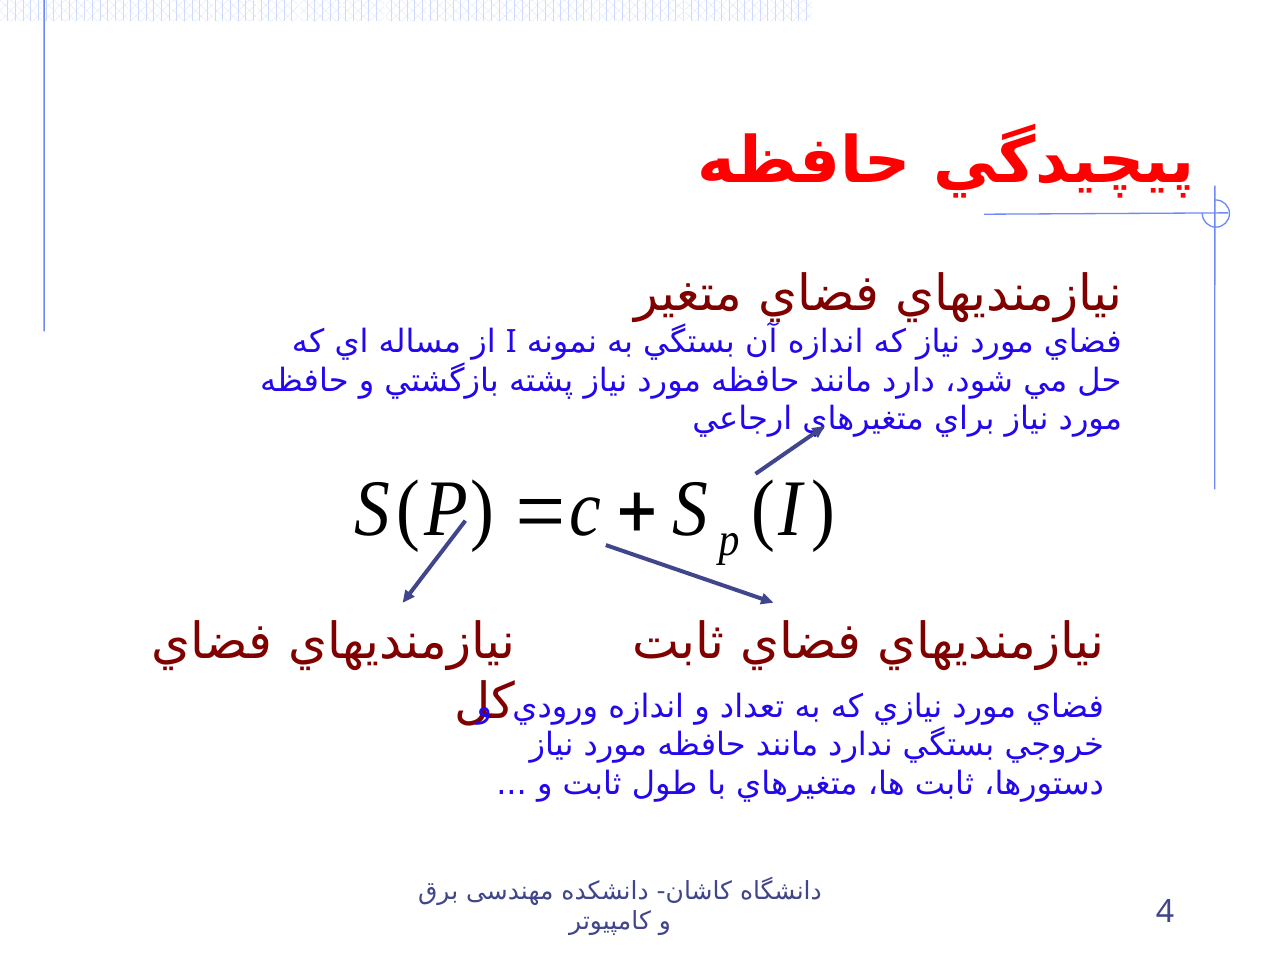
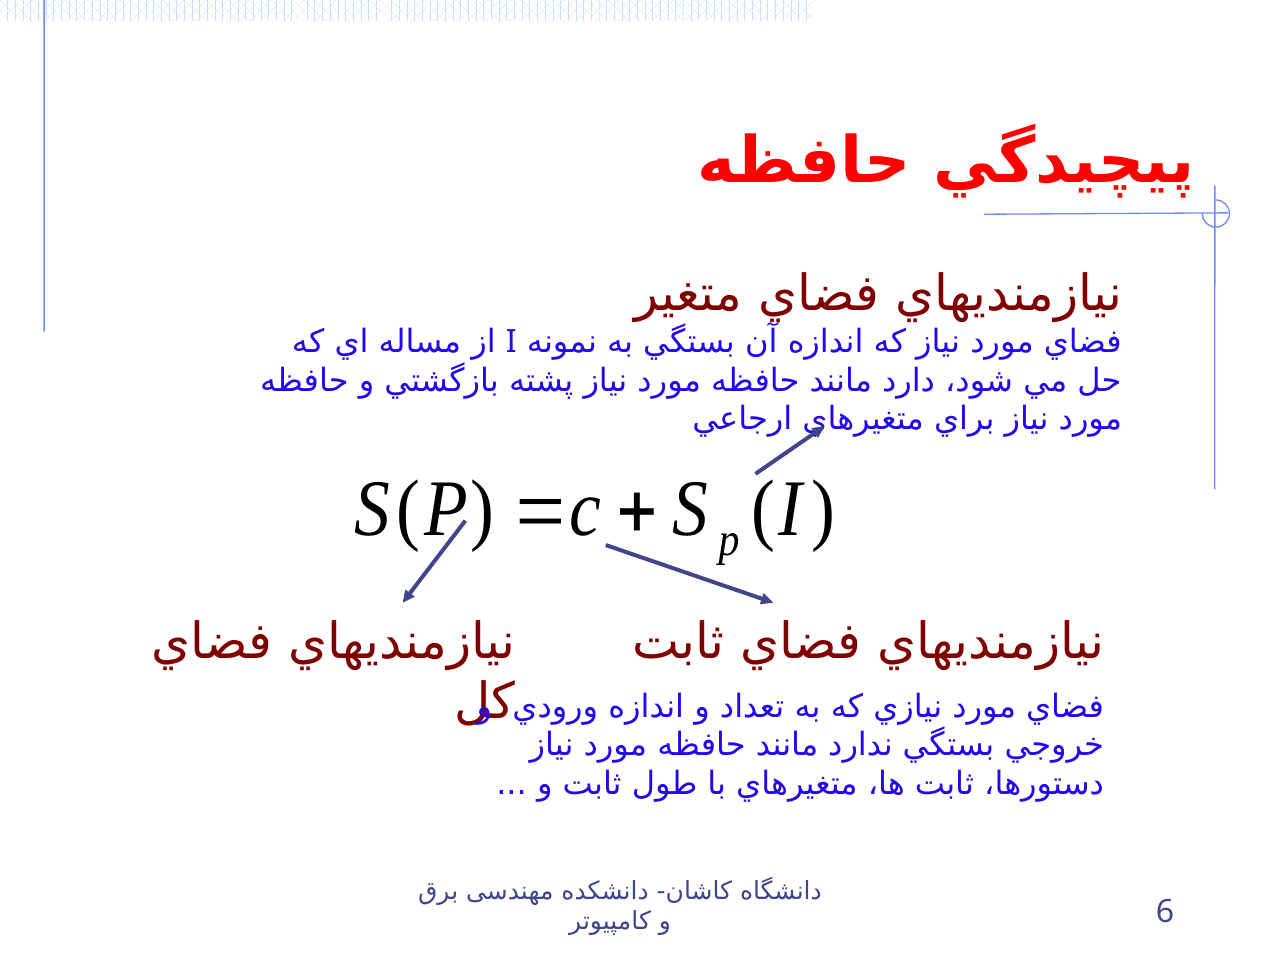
4: 4 -> 6 (1165, 912)
